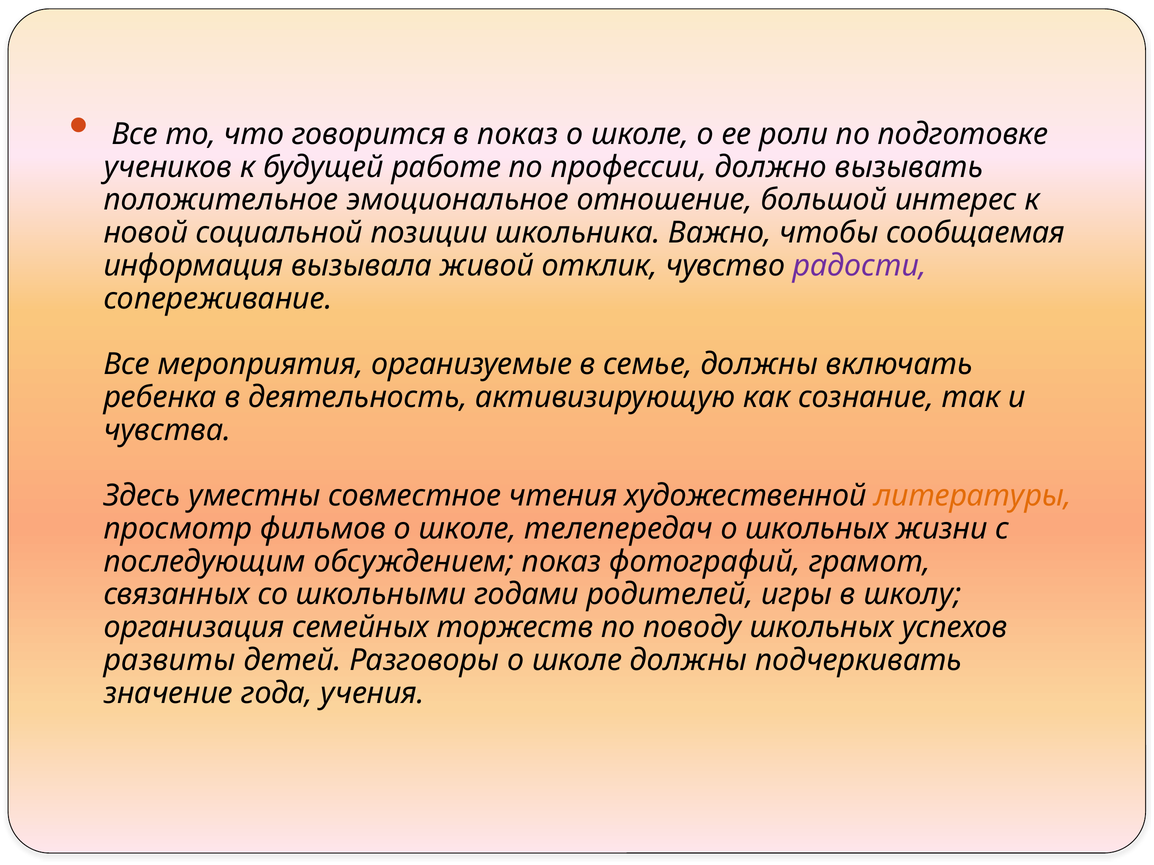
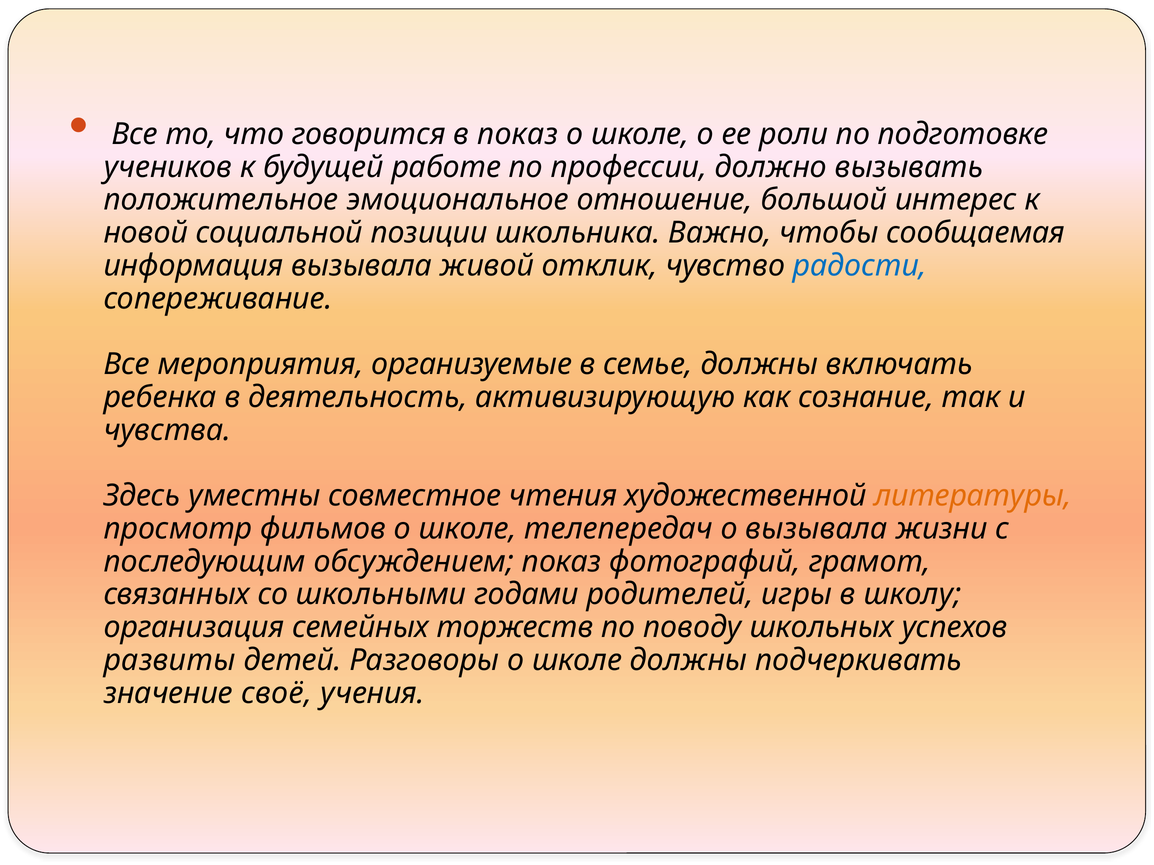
радости colour: purple -> blue (860, 266)
о школьных: школьных -> вызывала (816, 529)
года: года -> своё (276, 693)
